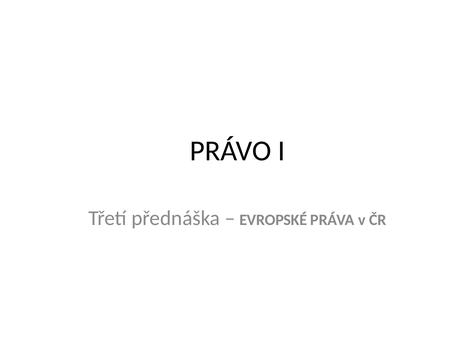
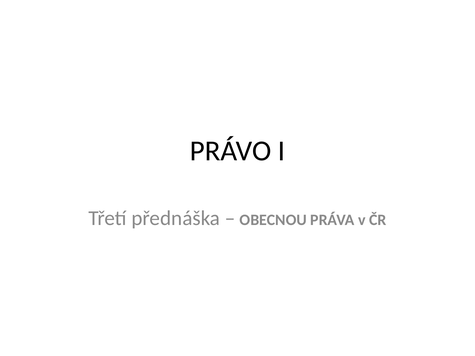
EVROPSKÉ: EVROPSKÉ -> OBECNOU (273, 220)
